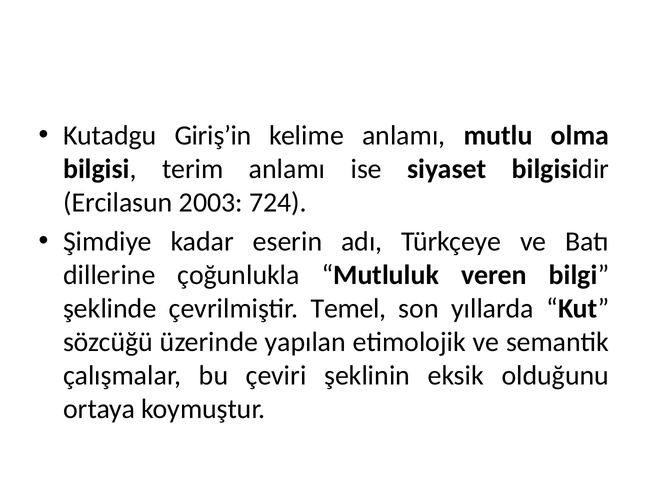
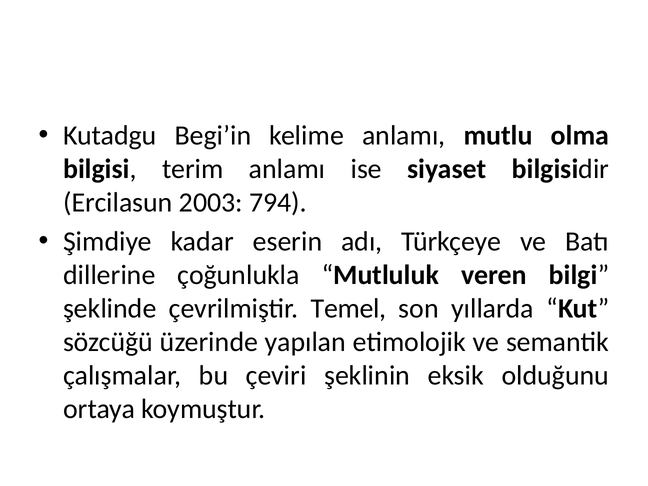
Giriş’in: Giriş’in -> Begi’in (213, 135)
724: 724 -> 794 (278, 202)
